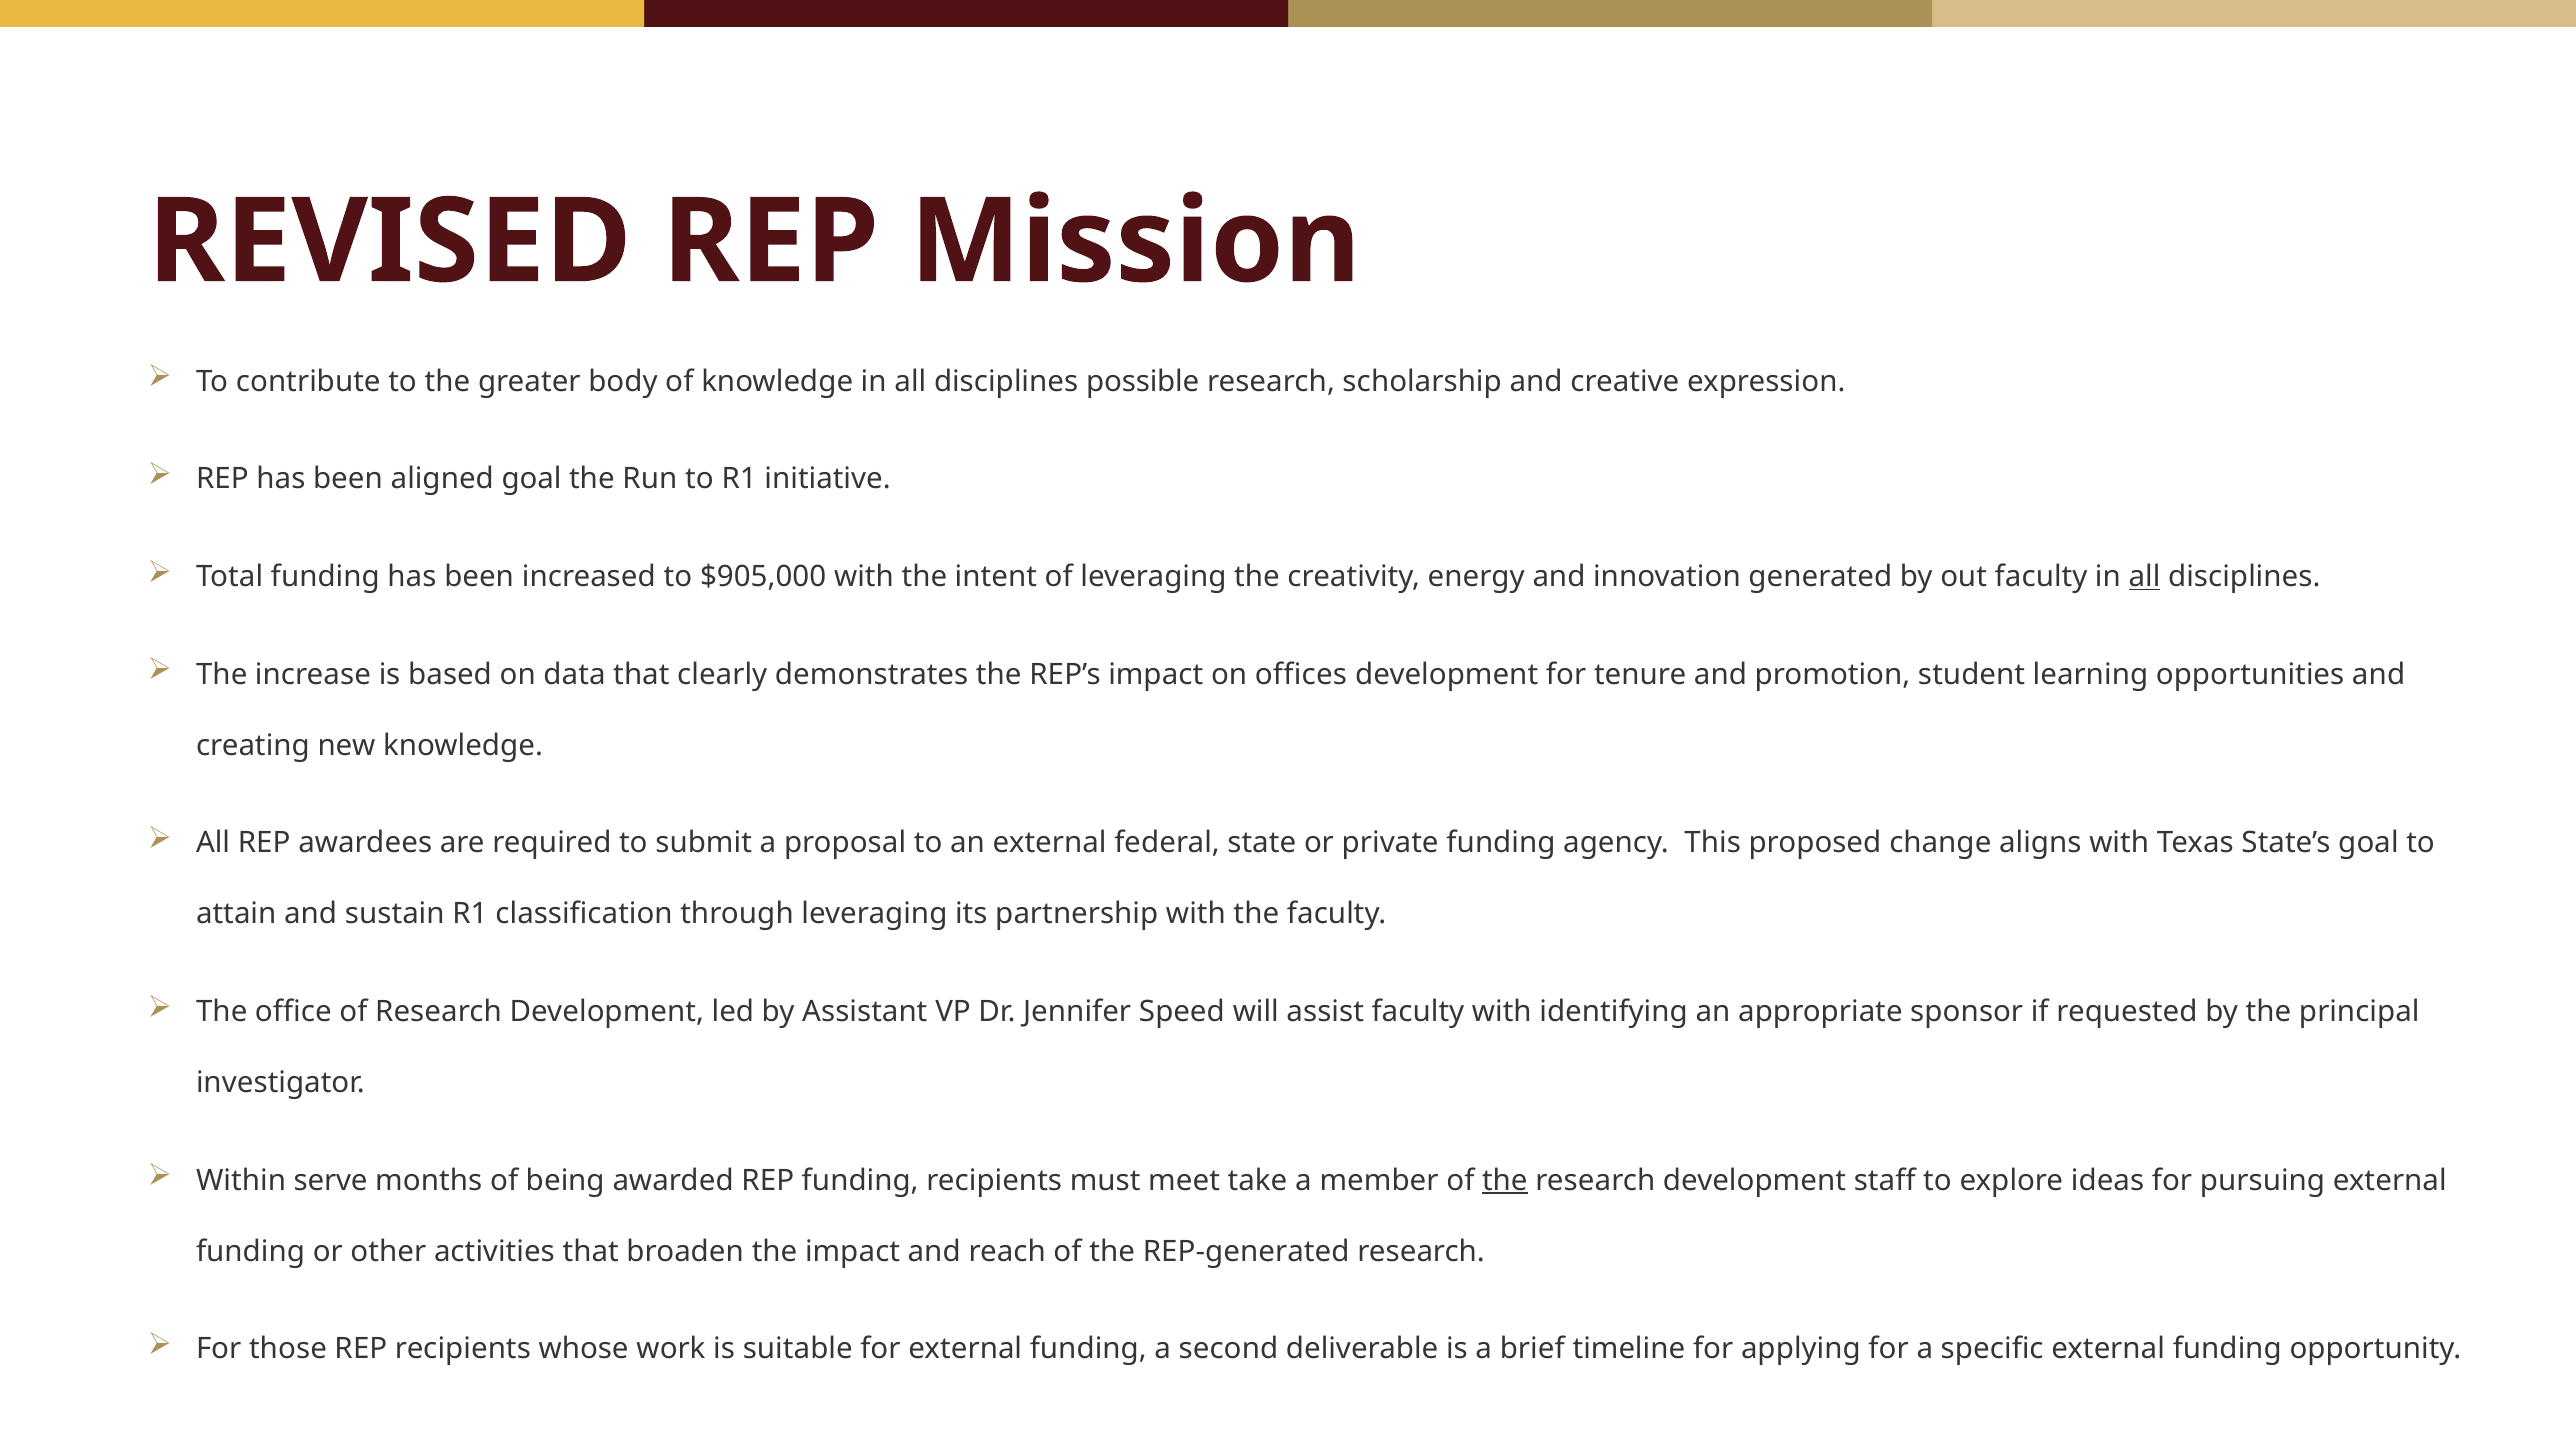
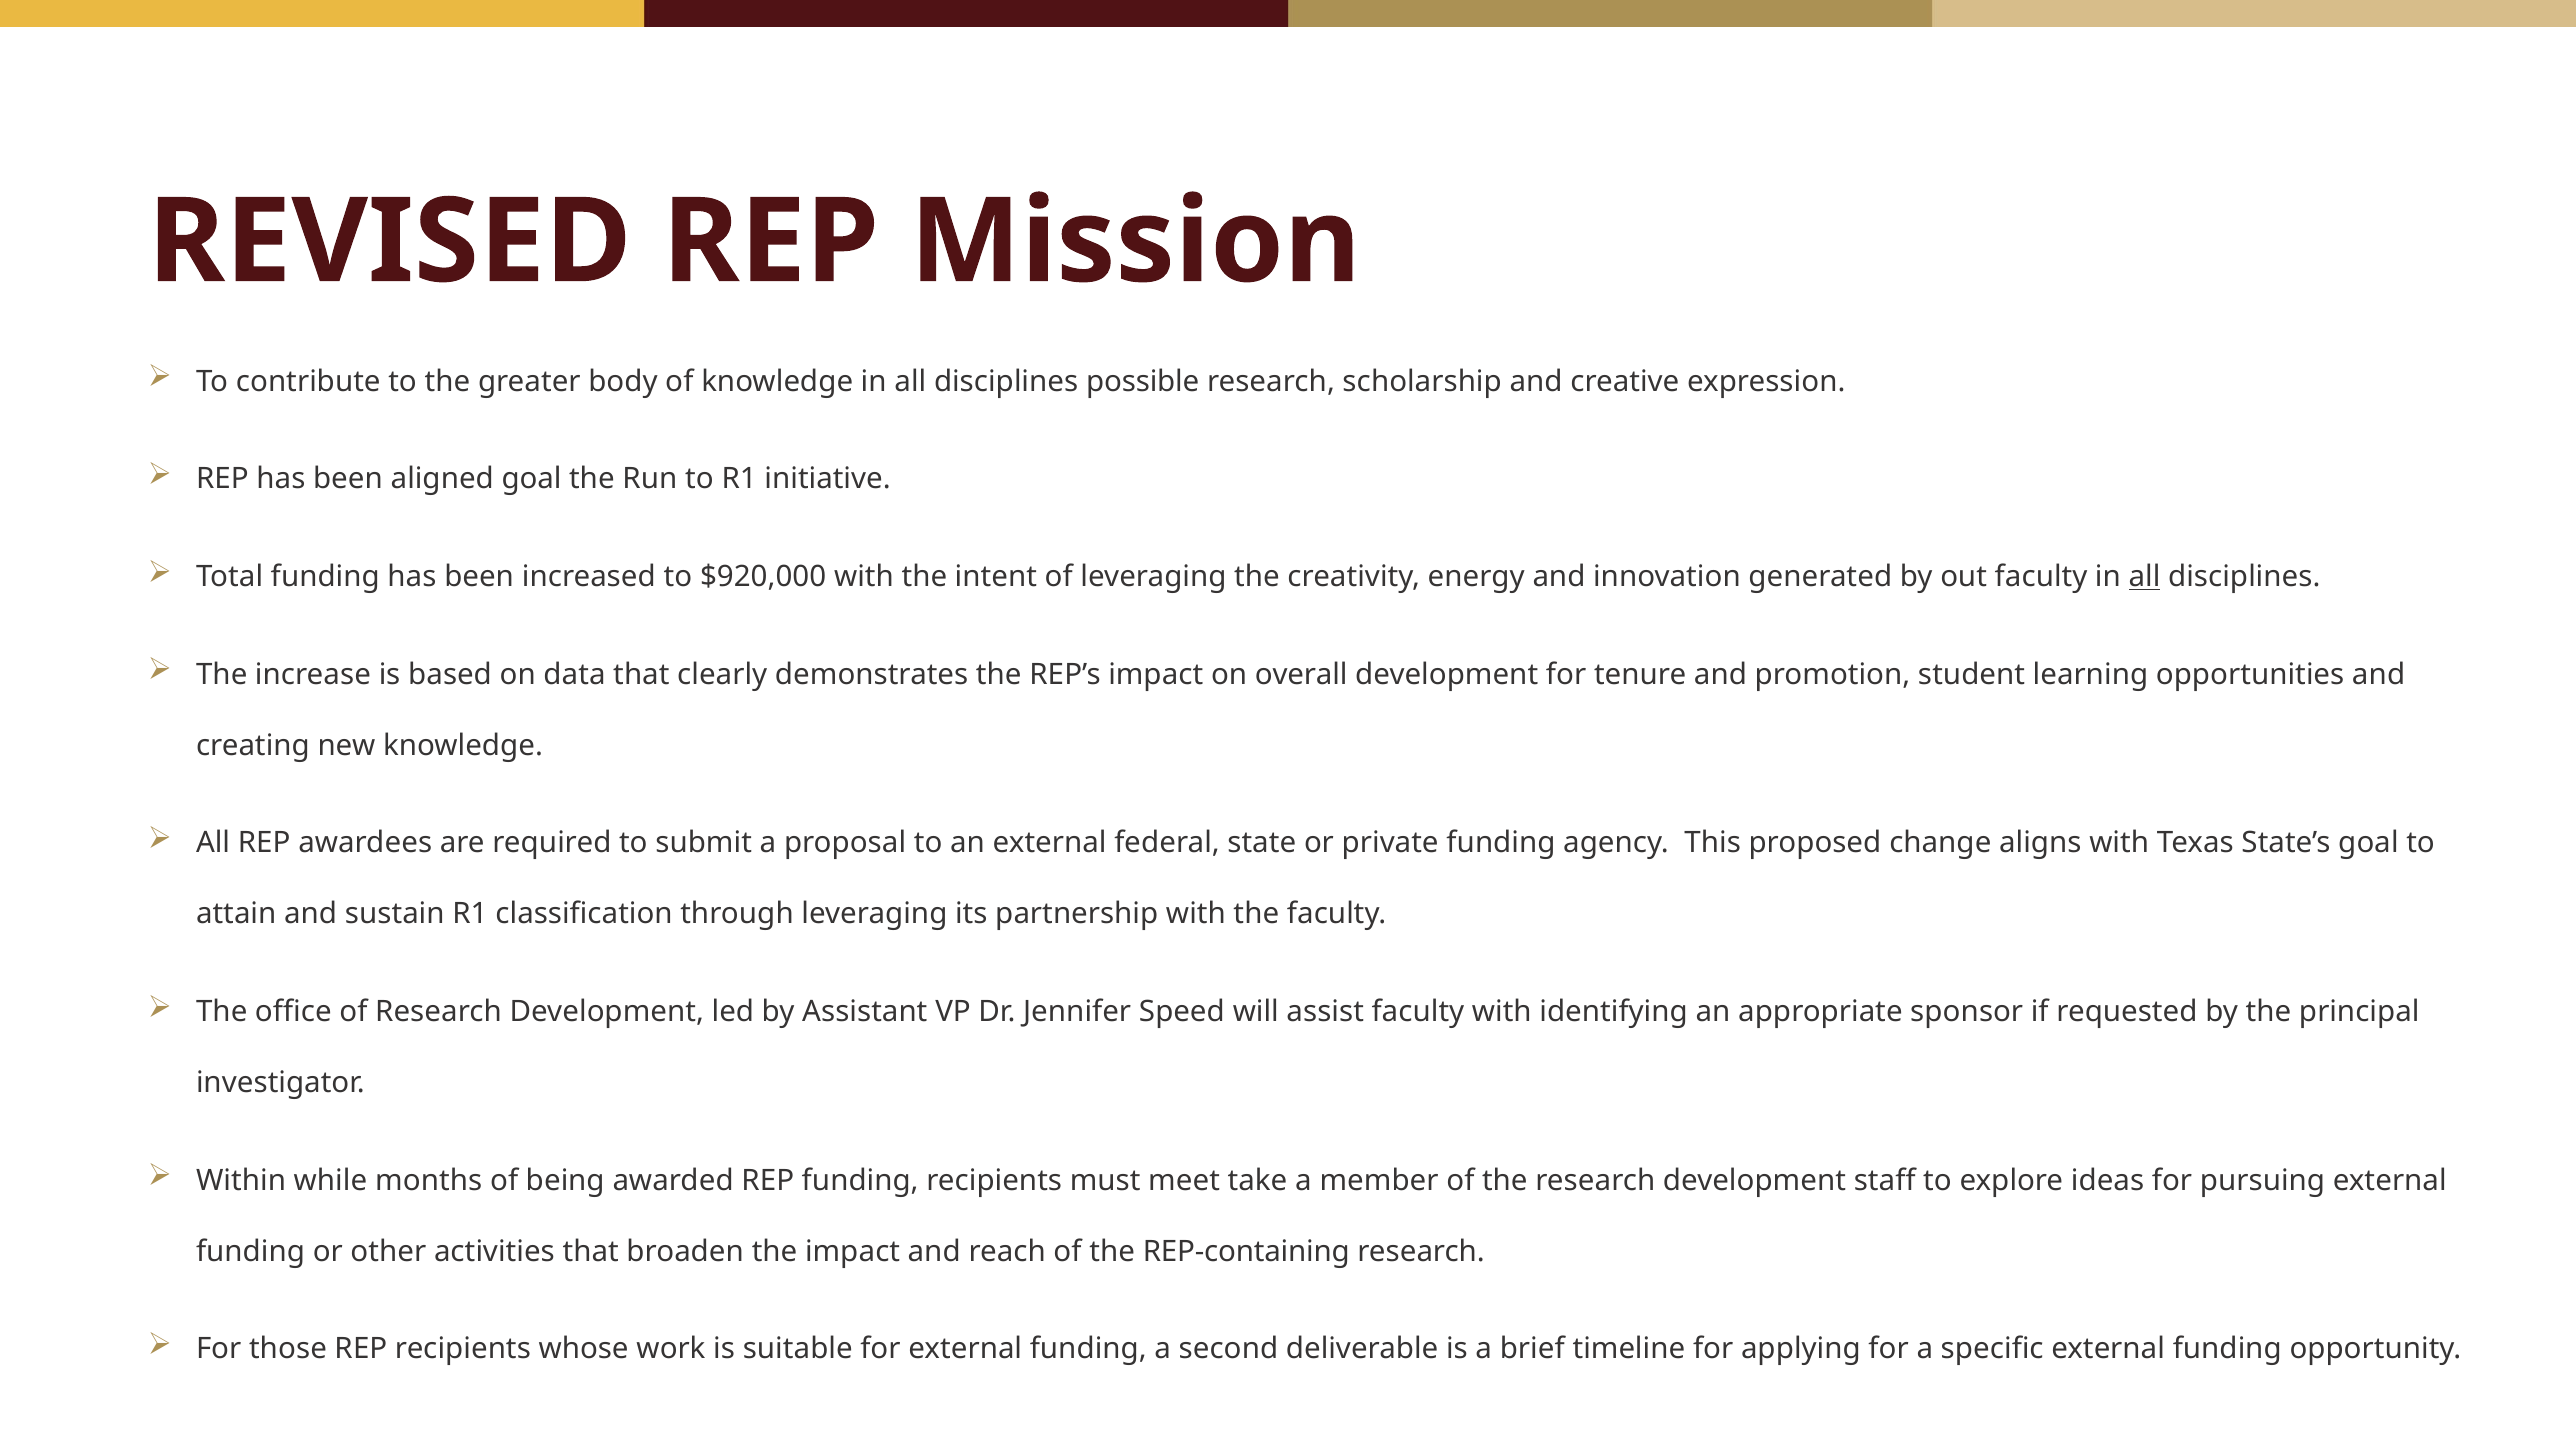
$905,000: $905,000 -> $920,000 (763, 577)
offices: offices -> overall (1301, 675)
serve: serve -> while (330, 1180)
the underline: present -> none (1505, 1180)
REP-generated: REP-generated -> REP-containing (1246, 1251)
